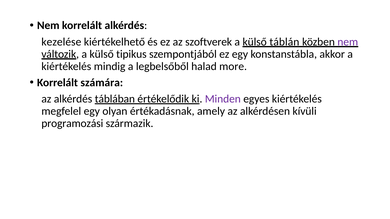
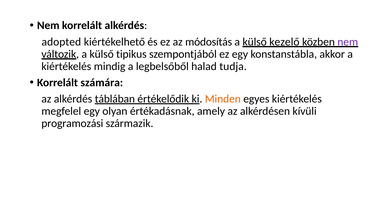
kezelése: kezelése -> adopted (61, 42)
szoftverek: szoftverek -> módosítás (209, 42)
táblán: táblán -> kezelő (284, 42)
more: more -> tudja (233, 66)
Minden colour: purple -> orange (223, 99)
